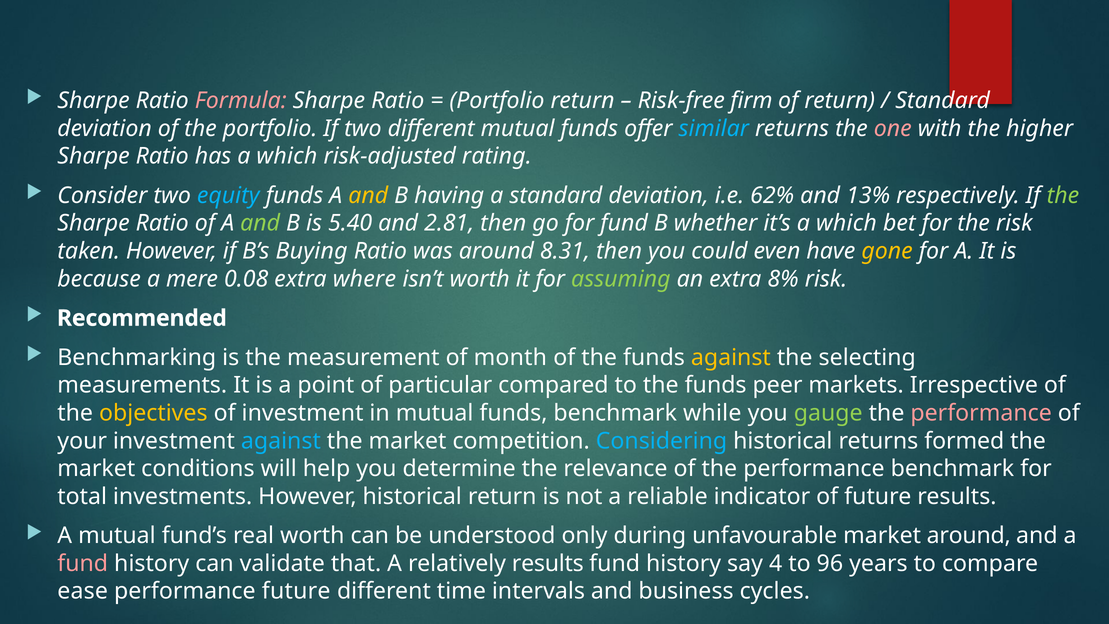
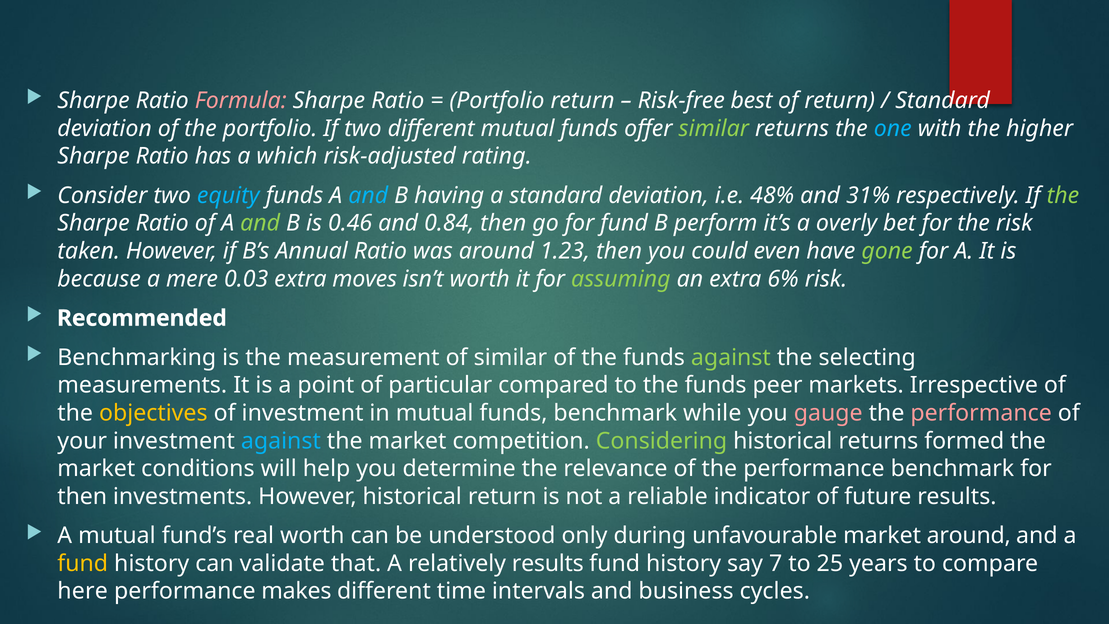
firm: firm -> best (752, 101)
similar colour: light blue -> light green (714, 128)
one colour: pink -> light blue (893, 128)
and colour: yellow -> light blue (368, 195)
62%: 62% -> 48% (772, 195)
13%: 13% -> 31% (868, 195)
5.40: 5.40 -> 0.46 (350, 223)
2.81: 2.81 -> 0.84 (449, 223)
whether: whether -> perform (716, 223)
it’s a which: which -> overly (847, 223)
Buying: Buying -> Annual (312, 251)
8.31: 8.31 -> 1.23 (565, 251)
gone colour: yellow -> light green (887, 251)
0.08: 0.08 -> 0.03 (246, 279)
where: where -> moves (365, 279)
8%: 8% -> 6% (783, 279)
of month: month -> similar (510, 357)
against colour: yellow -> light green (731, 357)
gauge colour: light green -> pink (828, 413)
Considering colour: light blue -> light green (662, 441)
total: total -> then (82, 496)
fund colour: pink -> yellow (83, 563)
4: 4 -> 7 (776, 563)
96: 96 -> 25 (830, 563)
ease: ease -> here (83, 591)
performance future: future -> makes (296, 591)
